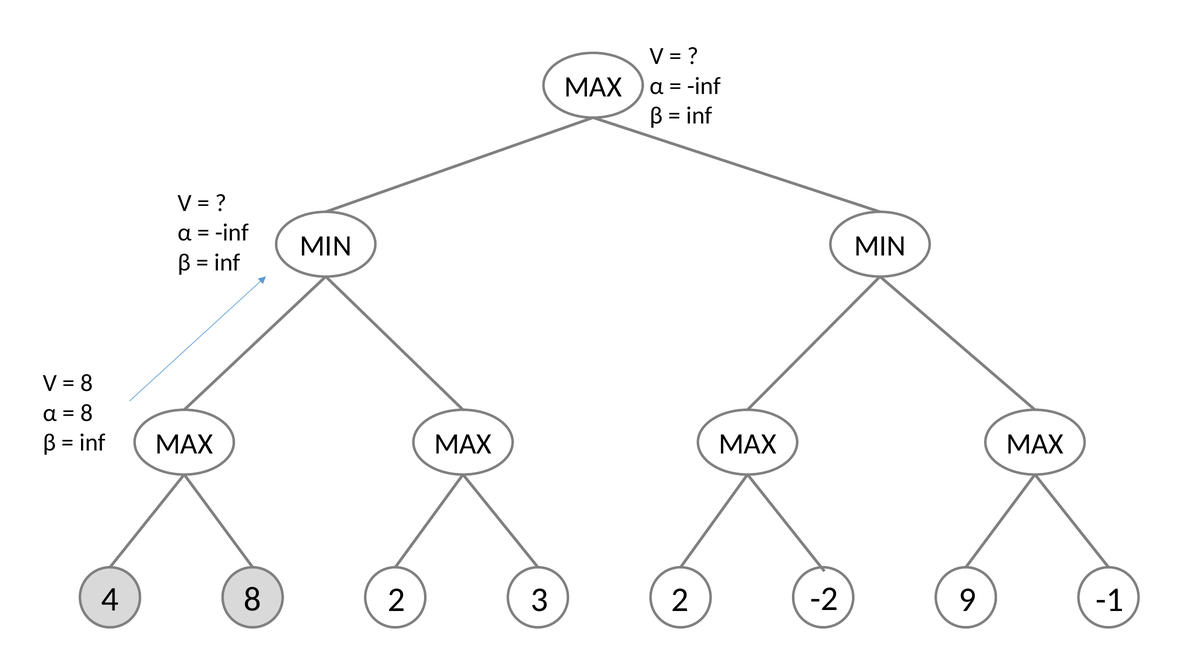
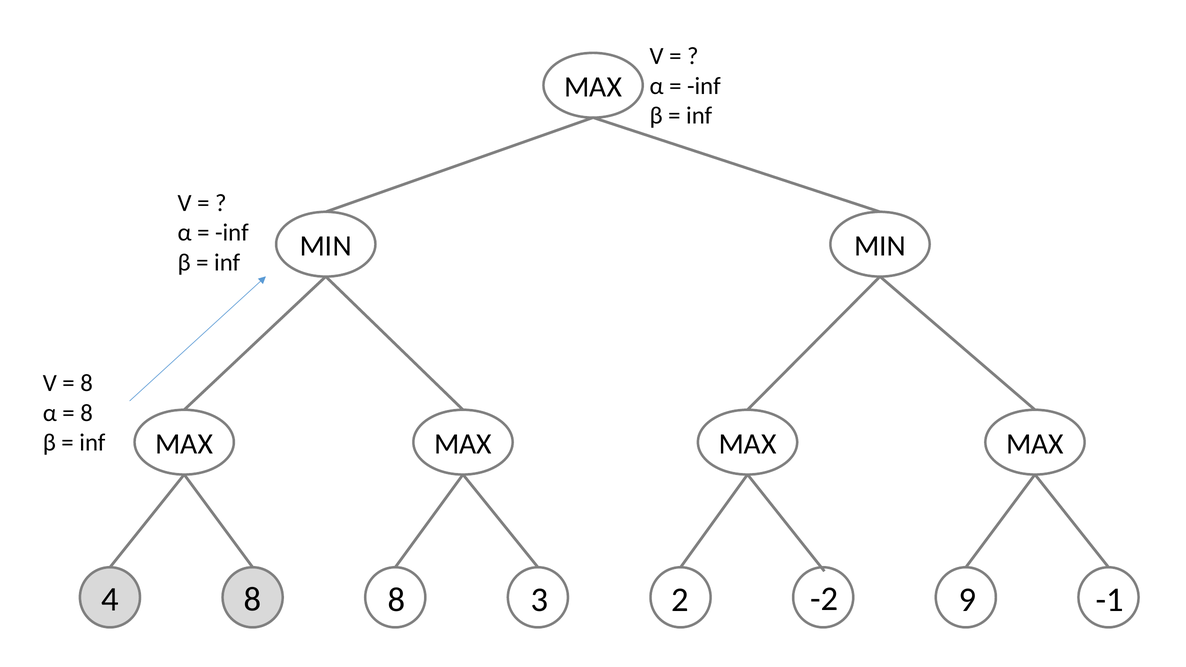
8 2: 2 -> 8 (397, 600)
